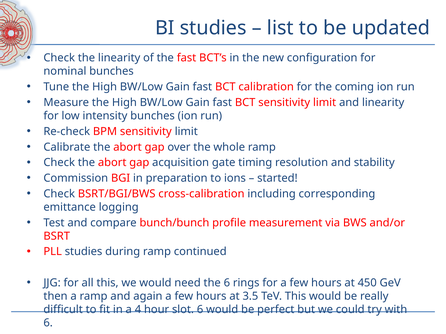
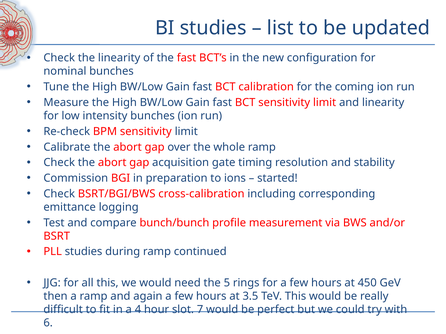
the 6: 6 -> 5 (227, 283)
slot 6: 6 -> 7 (200, 310)
